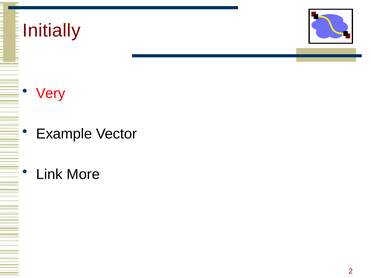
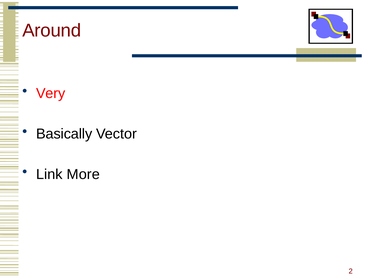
Initially: Initially -> Around (52, 30)
Example: Example -> Basically (64, 134)
